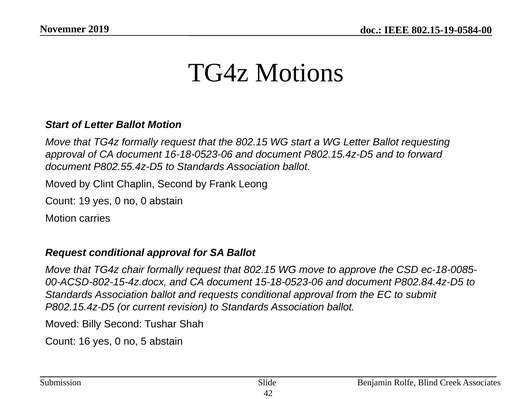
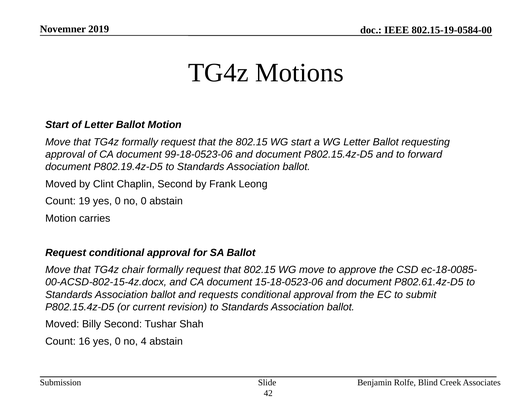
16-18-0523-06: 16-18-0523-06 -> 99-18-0523-06 (199, 154)
P802.55.4z-D5: P802.55.4z-D5 -> P802.19.4z-D5 (128, 167)
P802.84.4z-D5: P802.84.4z-D5 -> P802.61.4z-D5 (429, 282)
5: 5 -> 4 (144, 341)
